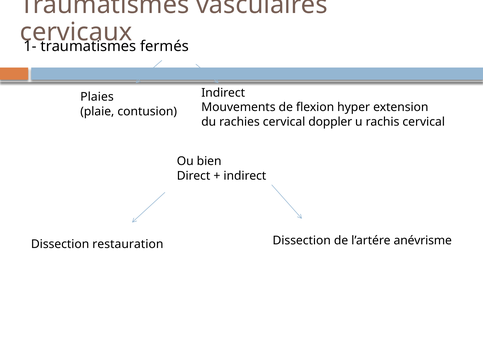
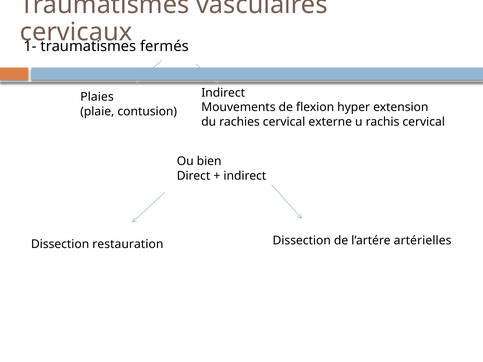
doppler: doppler -> externe (330, 122)
anévrisme: anévrisme -> artérielles (423, 241)
